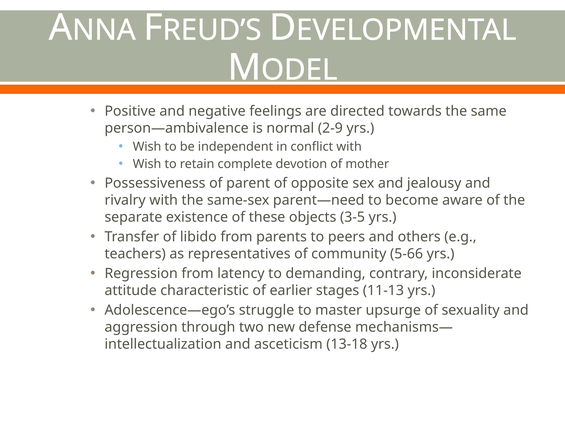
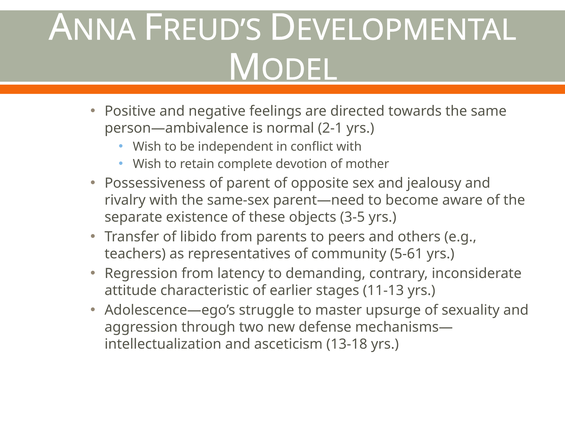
2-9: 2-9 -> 2-1 (330, 128)
5-66: 5-66 -> 5-61 (407, 254)
